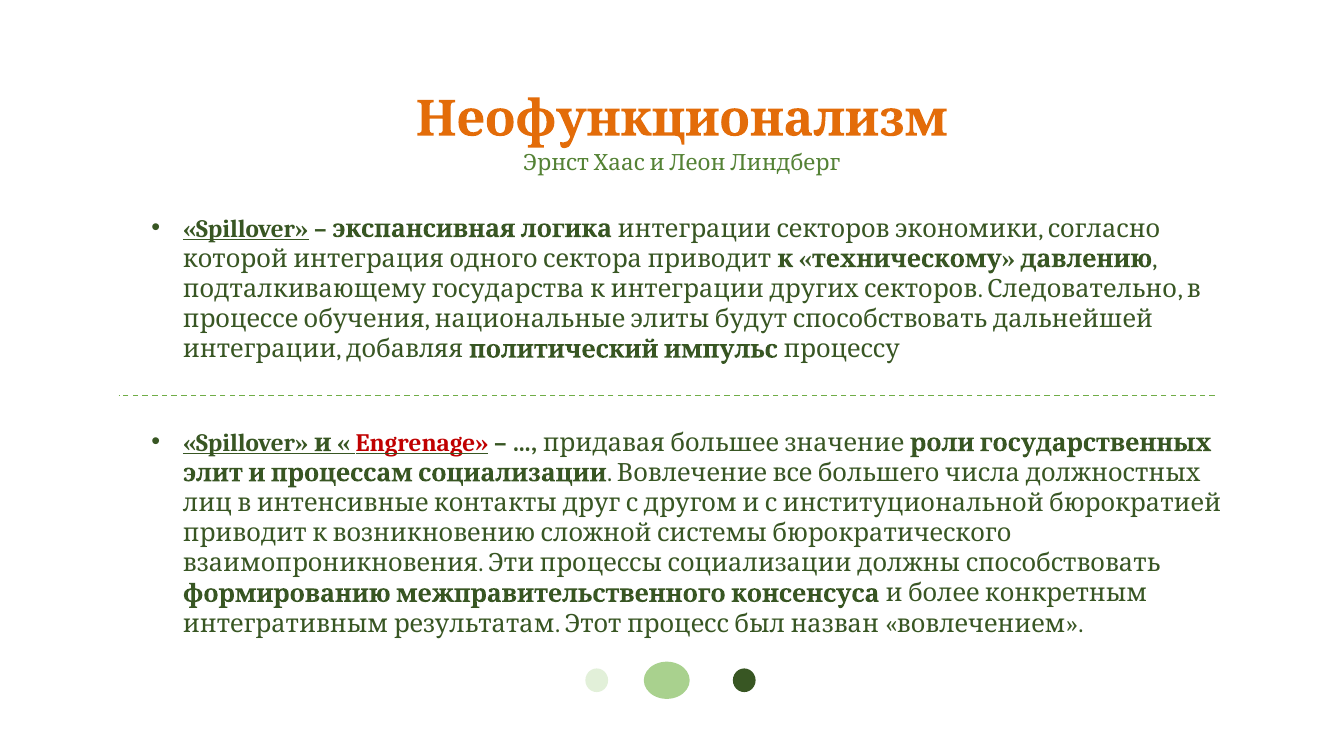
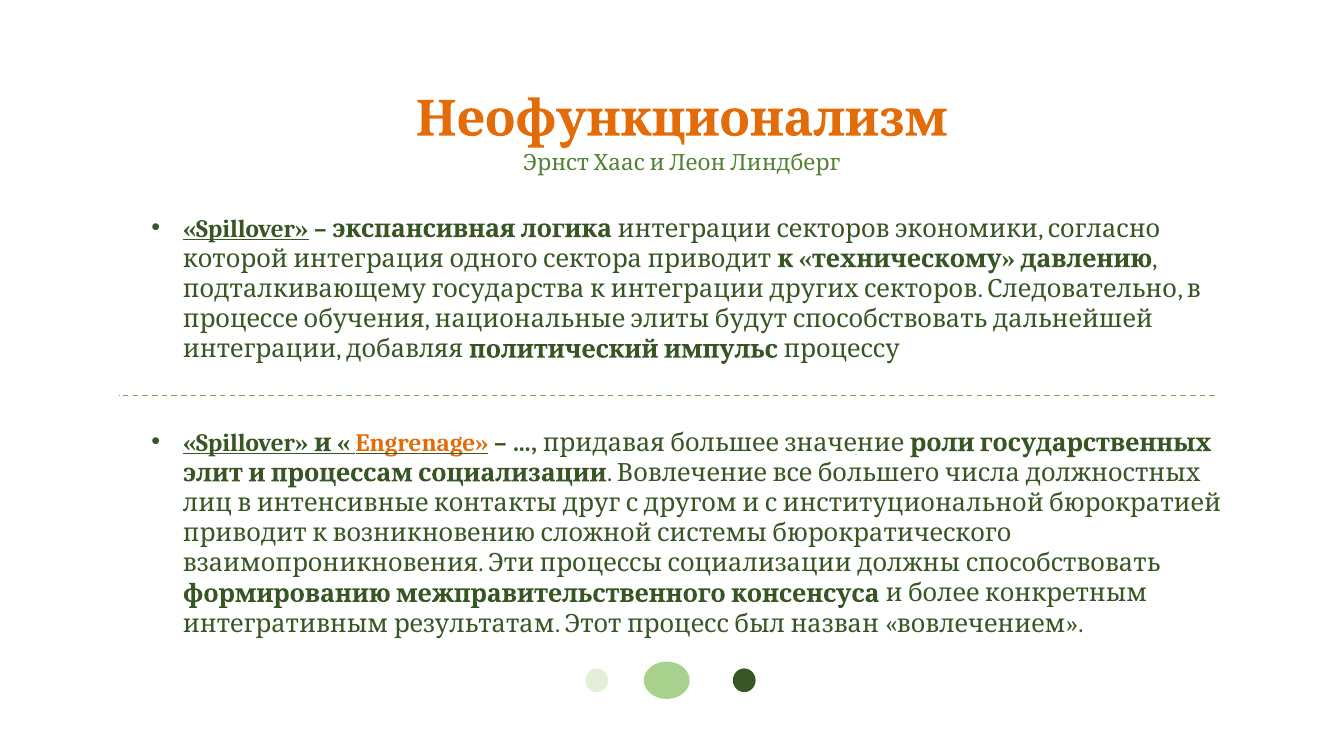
Engrenage colour: red -> orange (422, 443)
